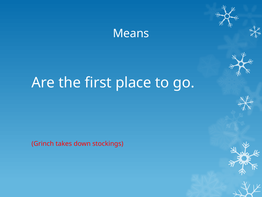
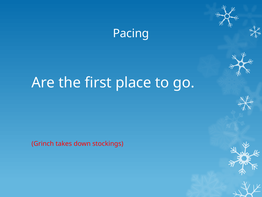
Means: Means -> Pacing (131, 33)
